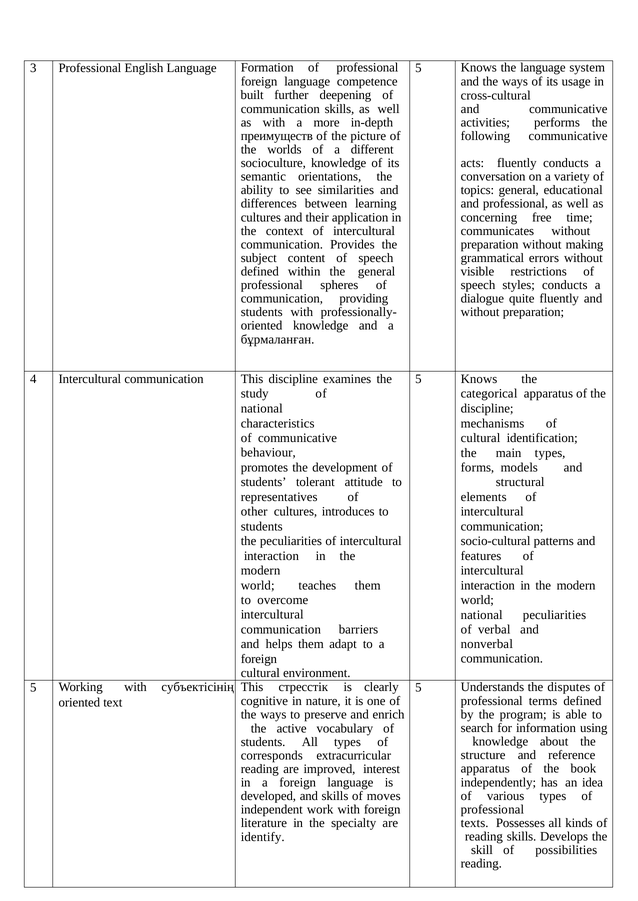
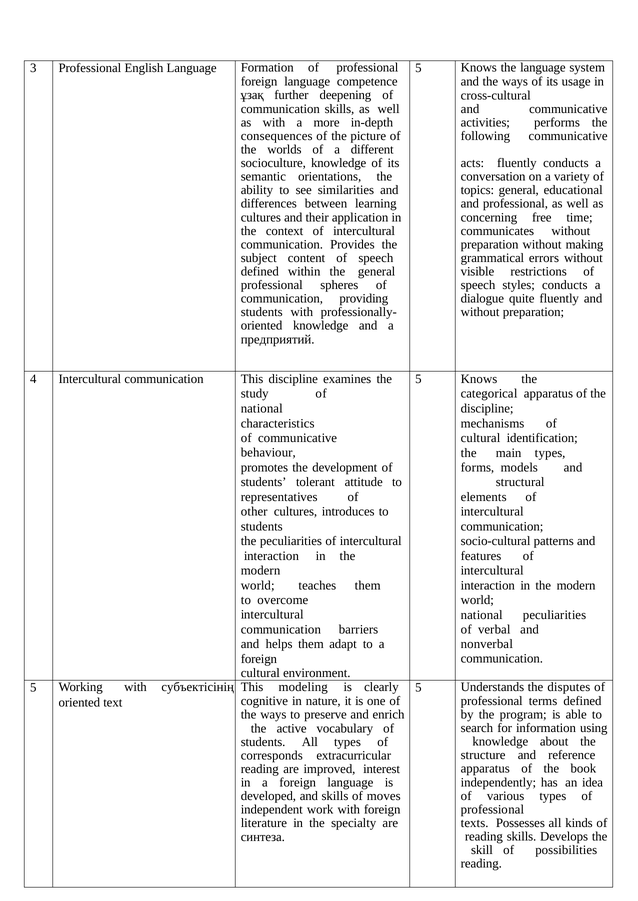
built: built -> ұзақ (252, 95)
преимуществ: преимуществ -> consequences (277, 136)
бұрмаланған: бұрмаланған -> предприятий (278, 339)
стресстік: стресстік -> modeling (303, 687)
identify: identify -> синтеза (263, 837)
